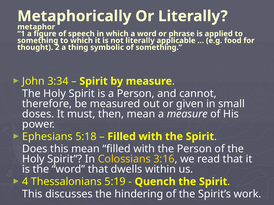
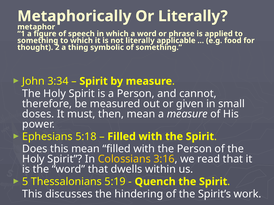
4: 4 -> 5 (25, 182)
